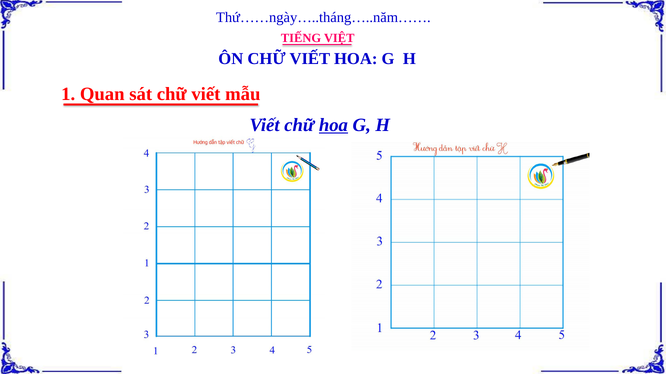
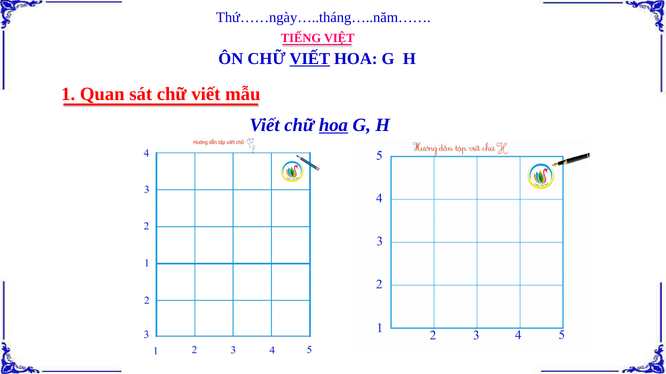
VIẾT underline: none -> present (310, 59)
